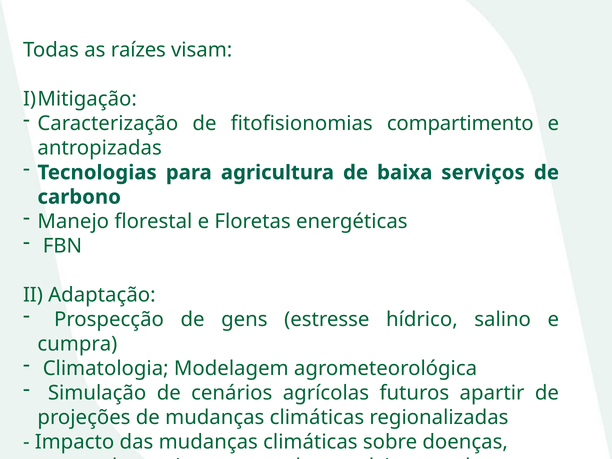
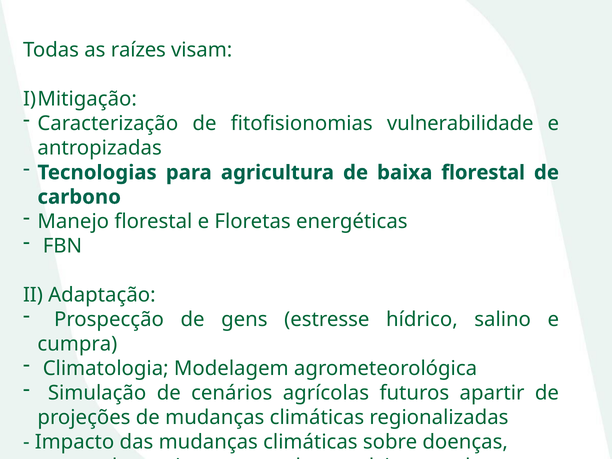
compartimento: compartimento -> vulnerabilidade (460, 124)
baixa serviços: serviços -> florestal (483, 173)
